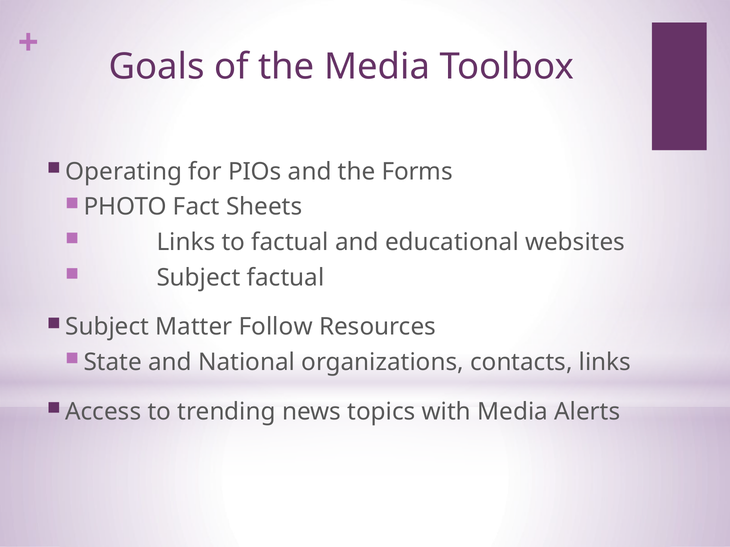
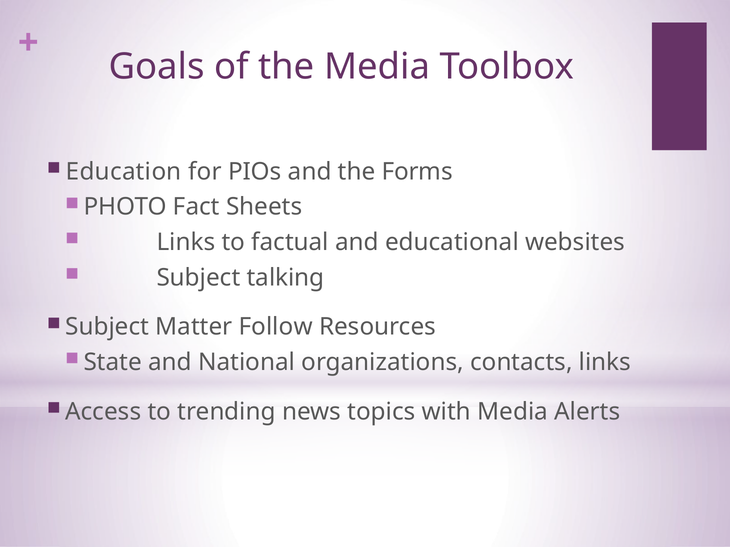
Operating: Operating -> Education (124, 172)
Subject factual: factual -> talking (286, 278)
